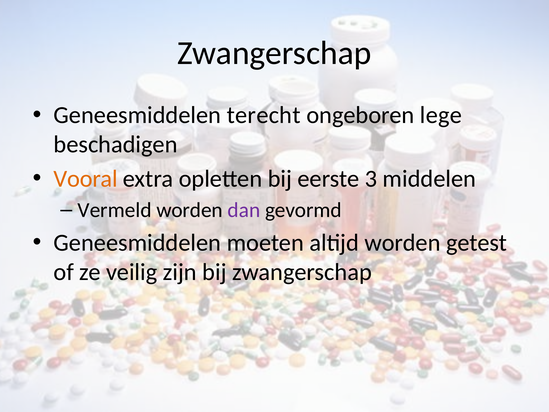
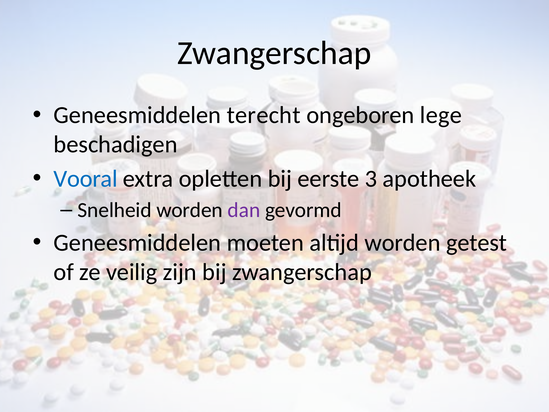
Vooral colour: orange -> blue (86, 179)
middelen: middelen -> apotheek (429, 179)
Vermeld: Vermeld -> Snelheid (115, 210)
